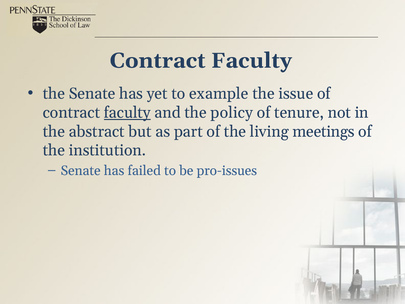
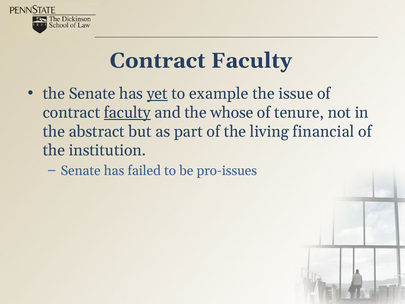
yet underline: none -> present (157, 94)
policy: policy -> whose (232, 112)
meetings: meetings -> financial (323, 131)
